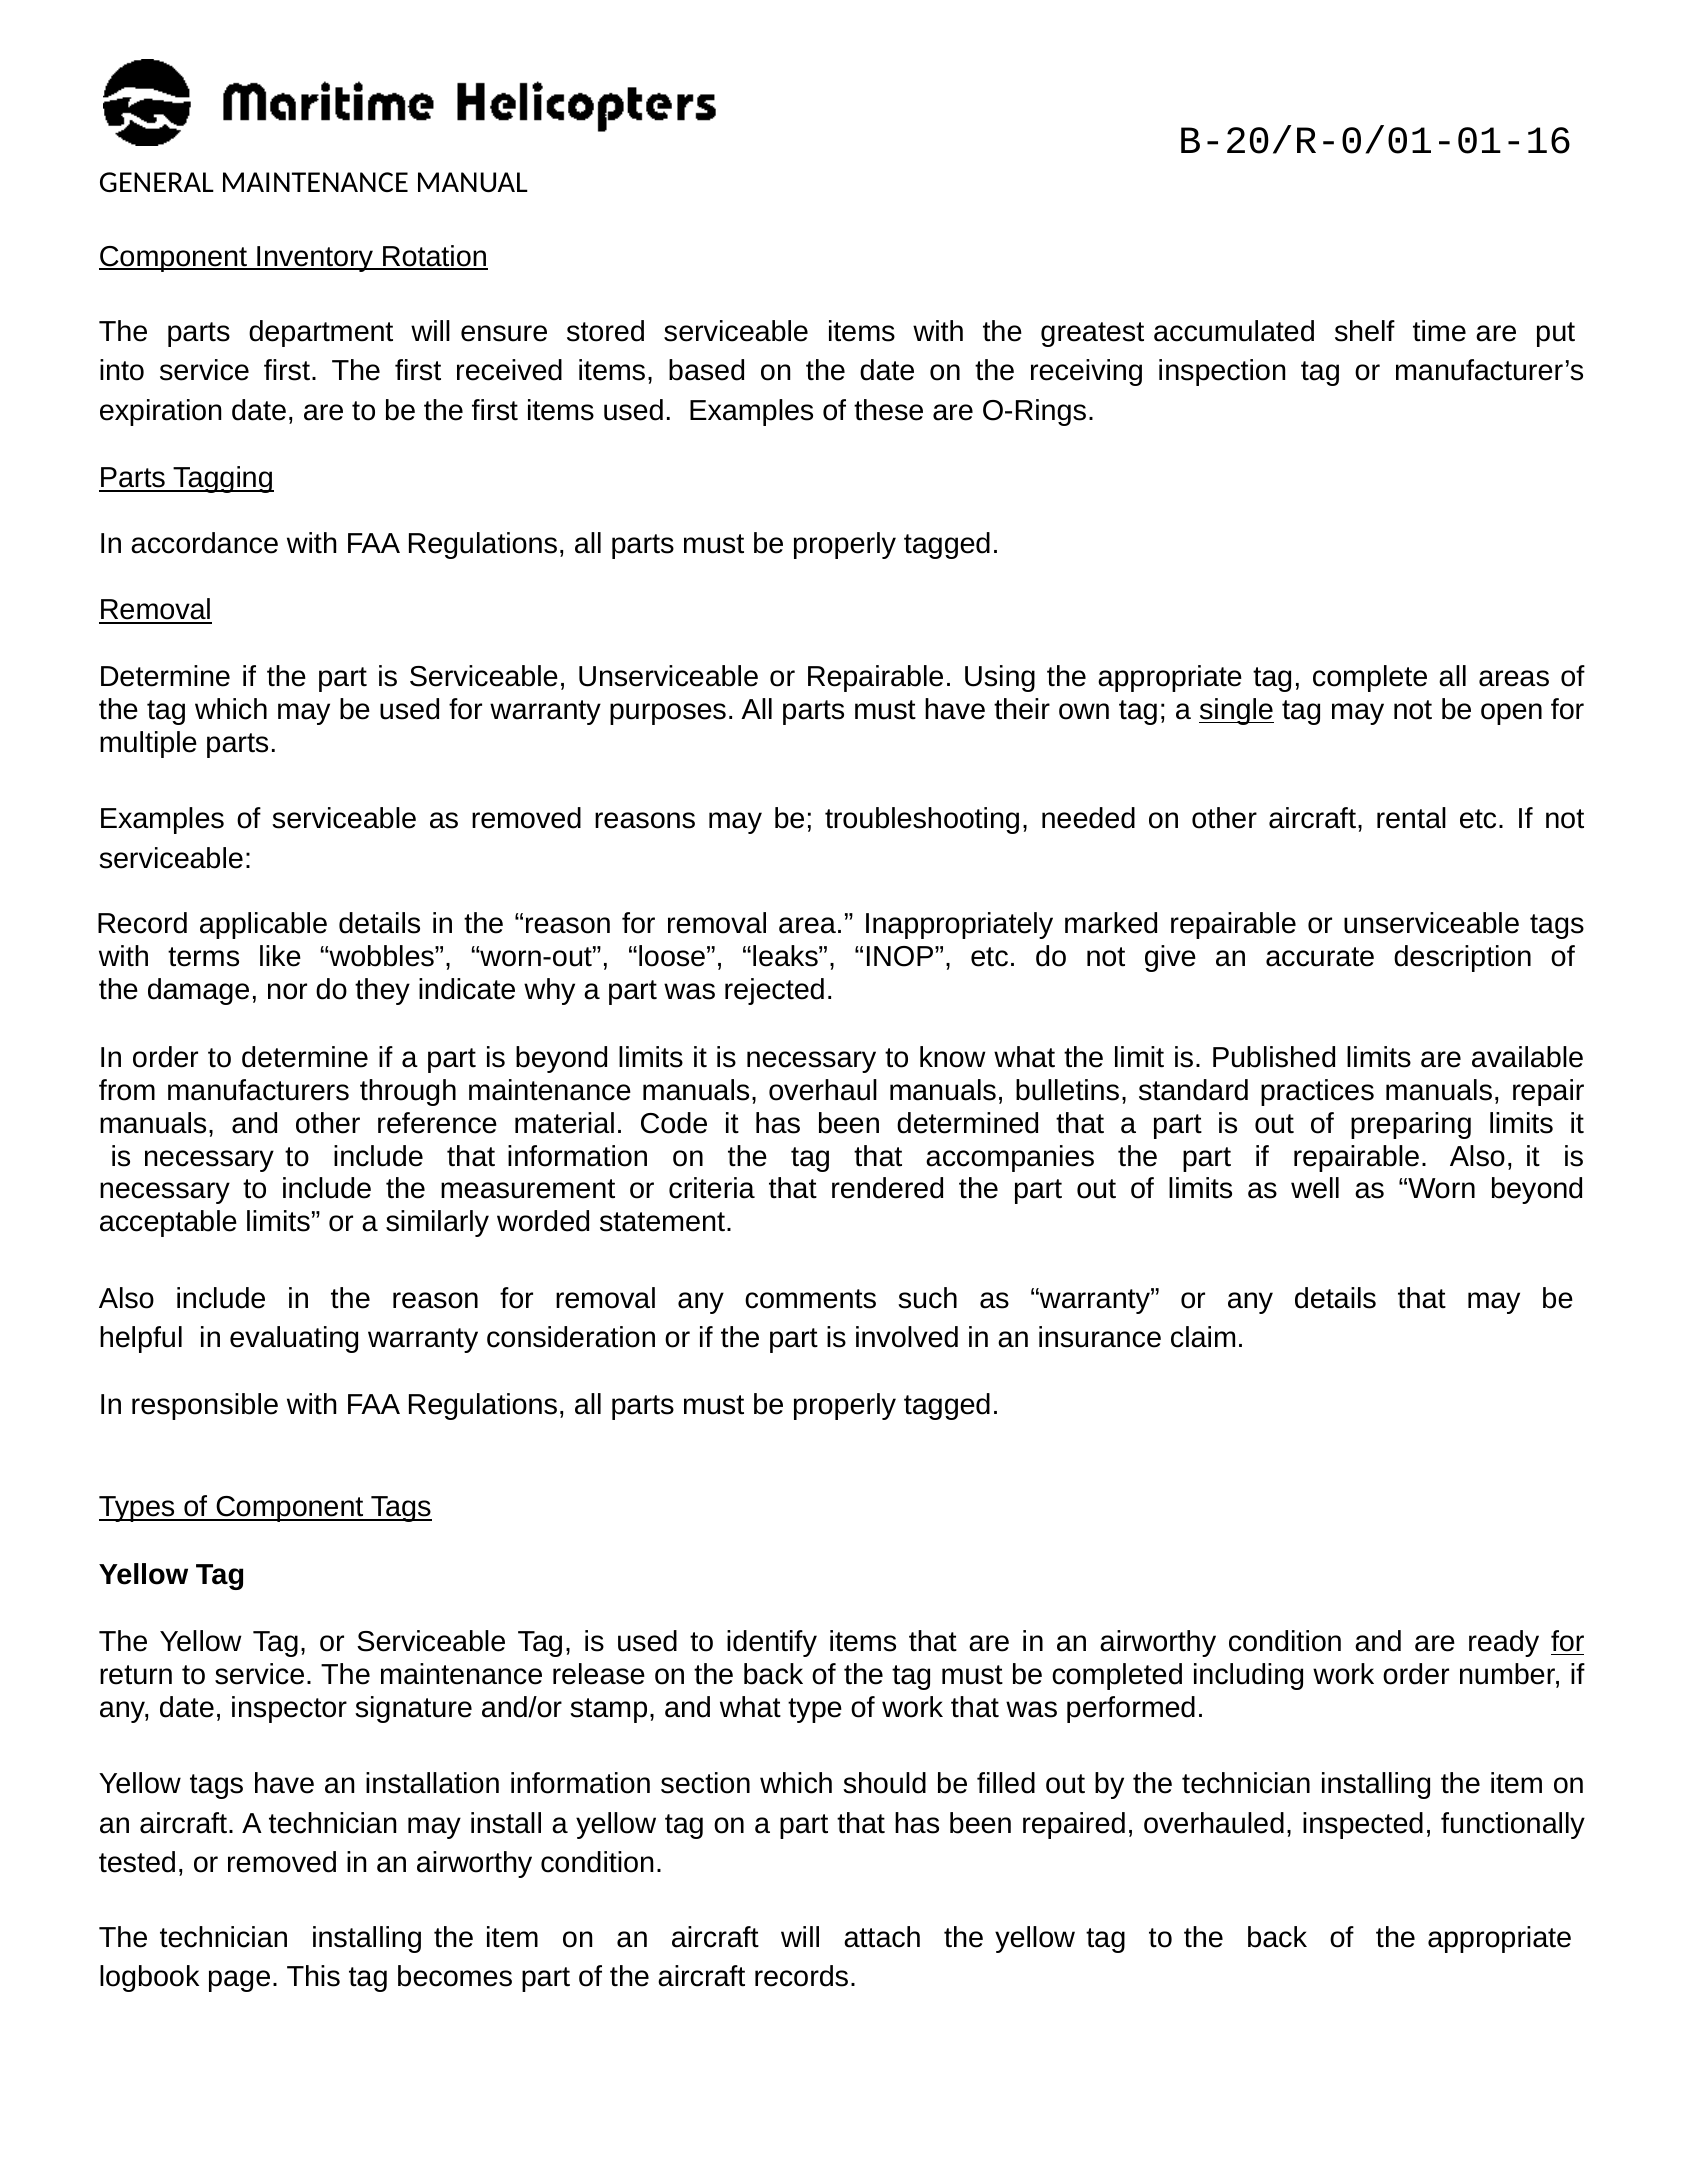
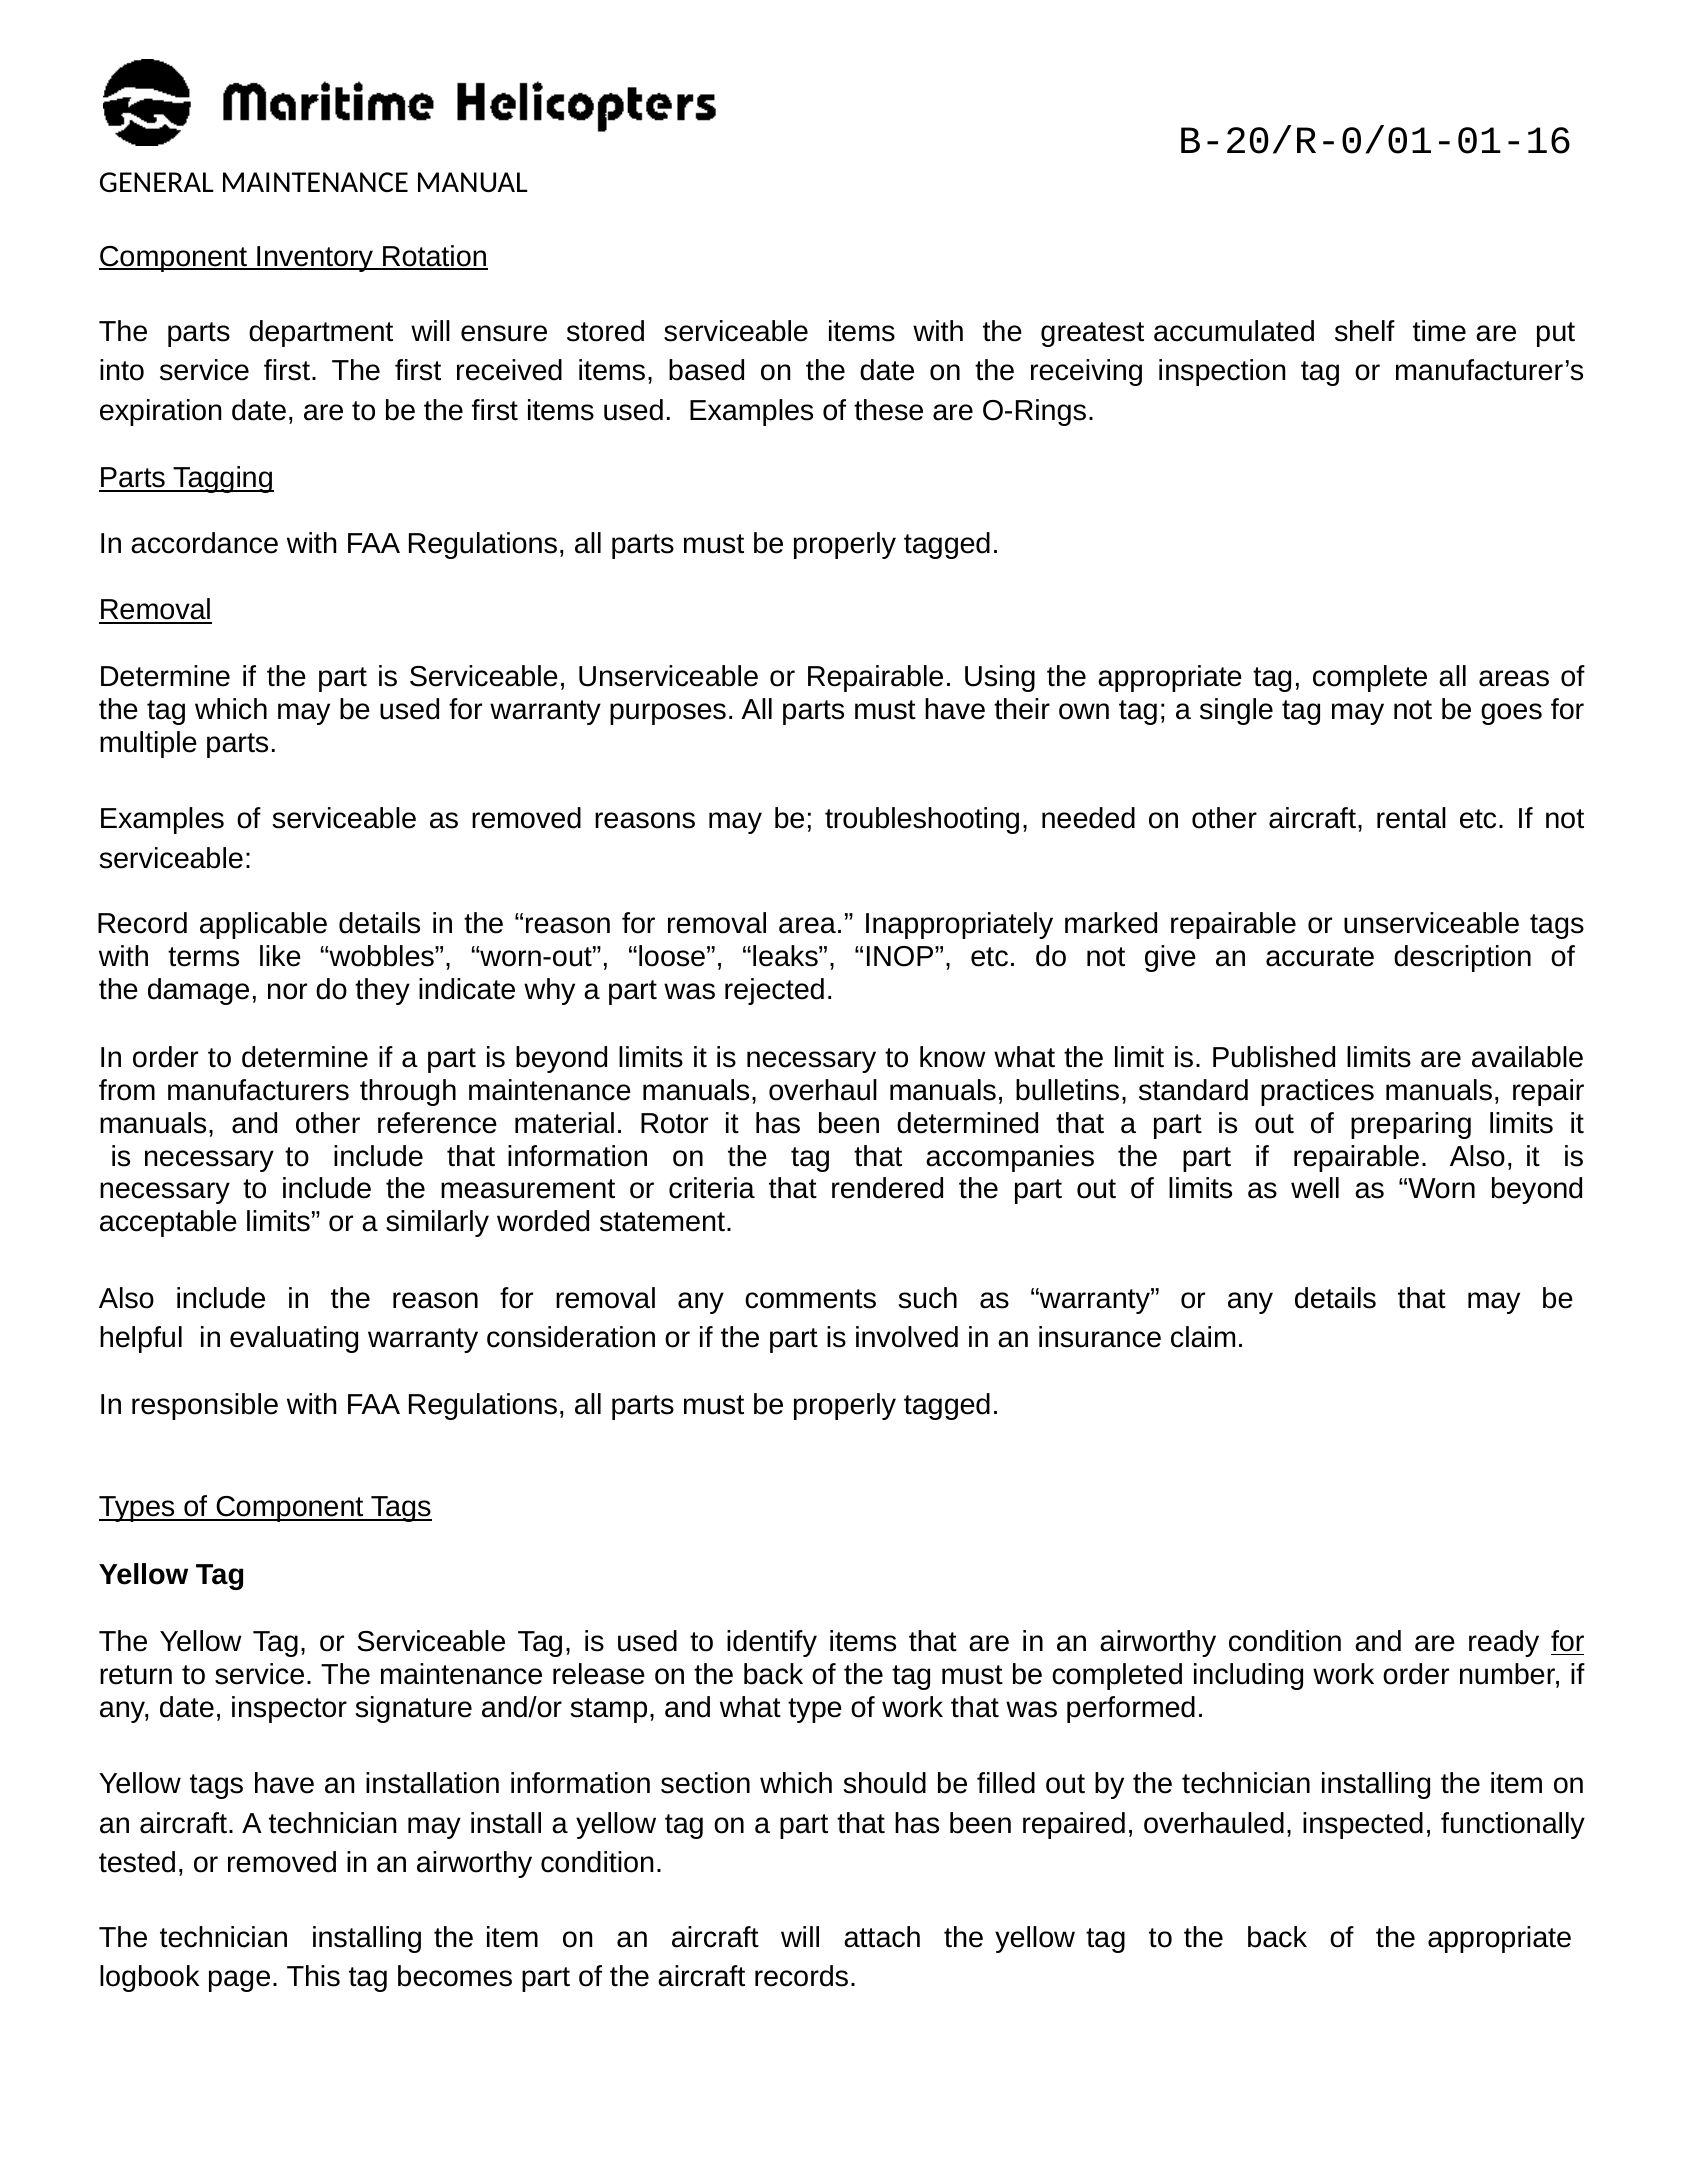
single underline: present -> none (1237, 710)
open: open -> goes (1512, 710)
Code: Code -> Rotor (674, 1124)
